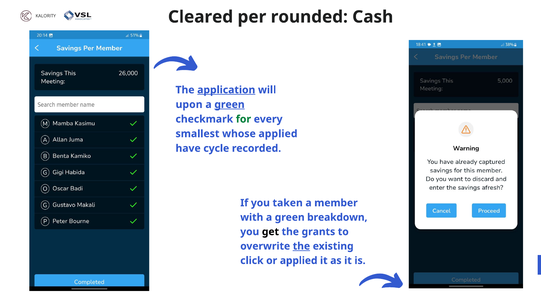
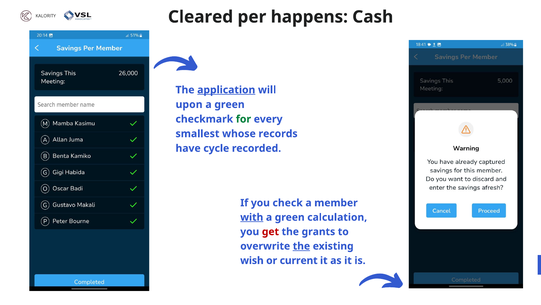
rounded: rounded -> happens (309, 17)
green underline: present -> none (229, 104)
whose applied: applied -> records (278, 133)
taken: taken -> check (288, 202)
with underline: none -> present (252, 217)
breakdown: breakdown -> calculation (337, 217)
get colour: black -> red (270, 231)
click: click -> wish (252, 260)
or applied: applied -> current (299, 260)
